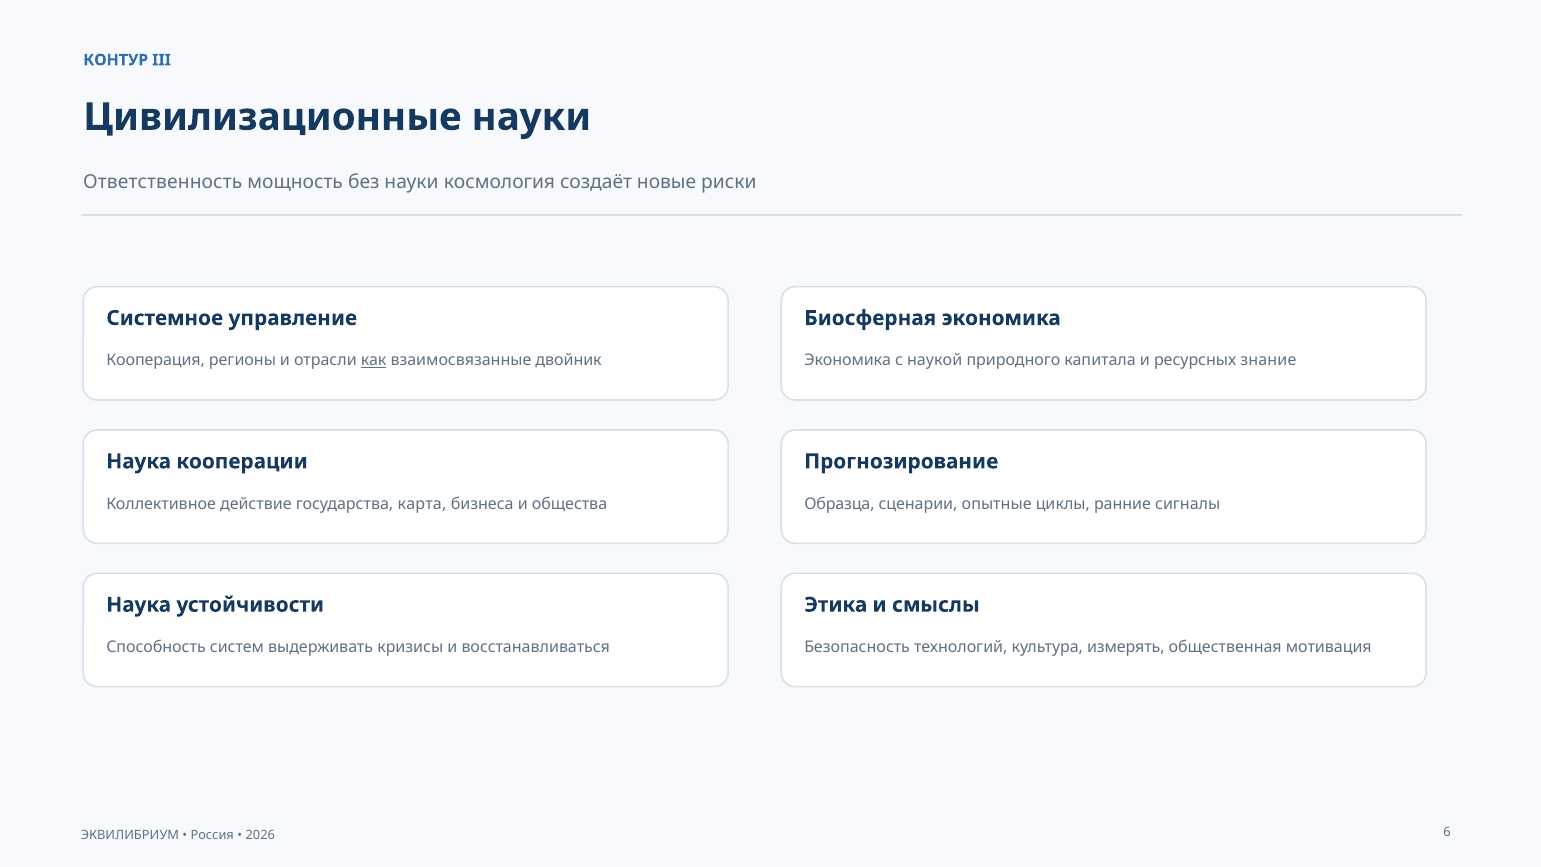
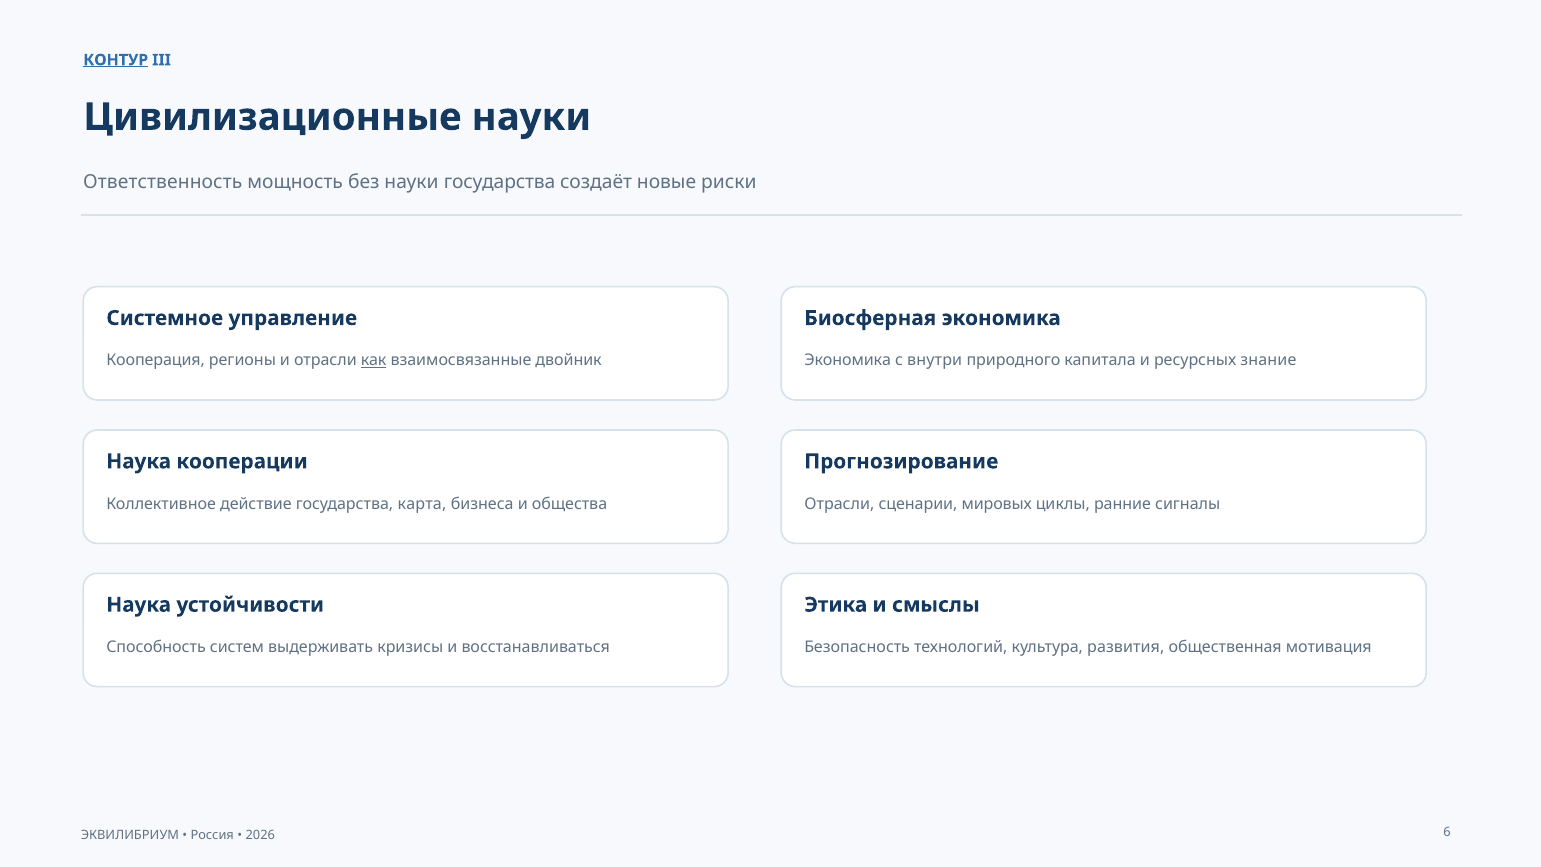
КОНТУР underline: none -> present (116, 60)
науки космология: космология -> государства (500, 182)
наукой: наукой -> внутри (935, 360)
Образца: Образца -> Отрасли (839, 504)
опытные: опытные -> мировых (997, 504)
измерять: измерять -> развития (1126, 647)
